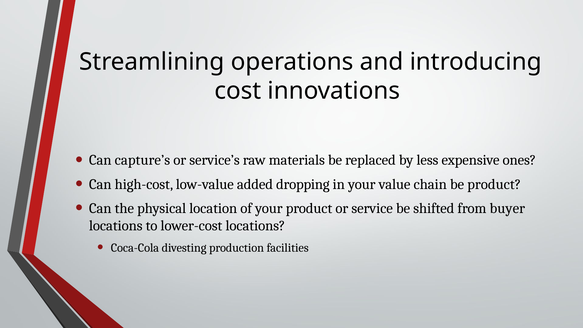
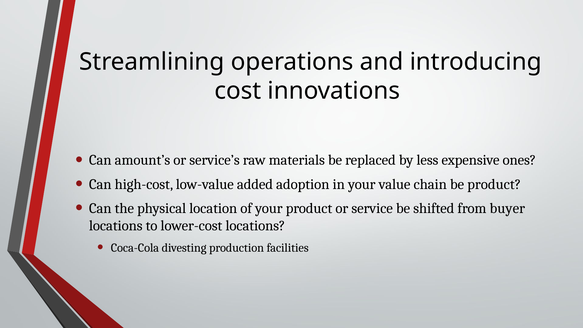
capture’s: capture’s -> amount’s (142, 160)
dropping: dropping -> adoption (303, 184)
